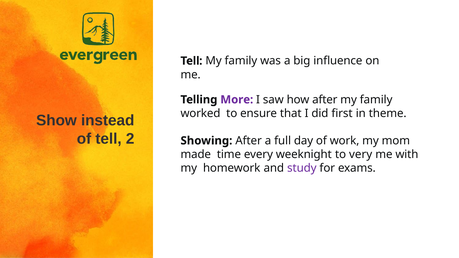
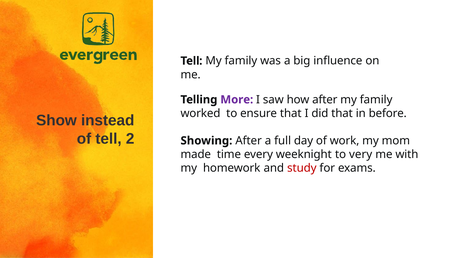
did first: first -> that (342, 113)
theme: theme -> before (388, 113)
study colour: purple -> red (302, 168)
